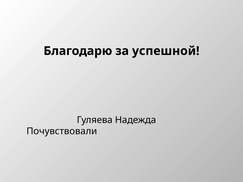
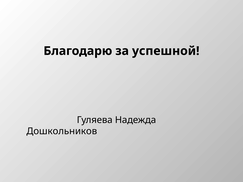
Почувствовали: Почувствовали -> Дошкольников (62, 131)
